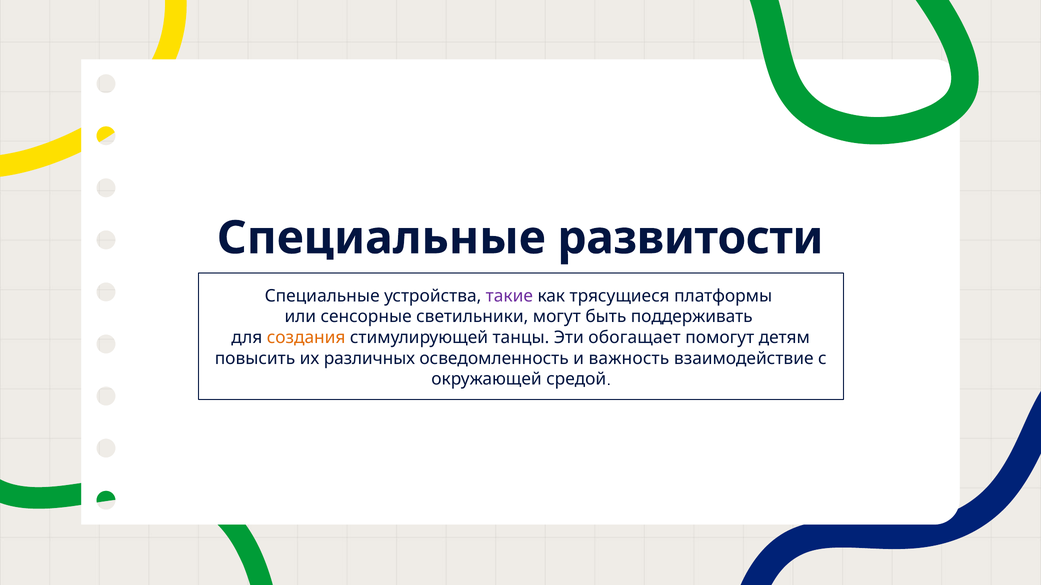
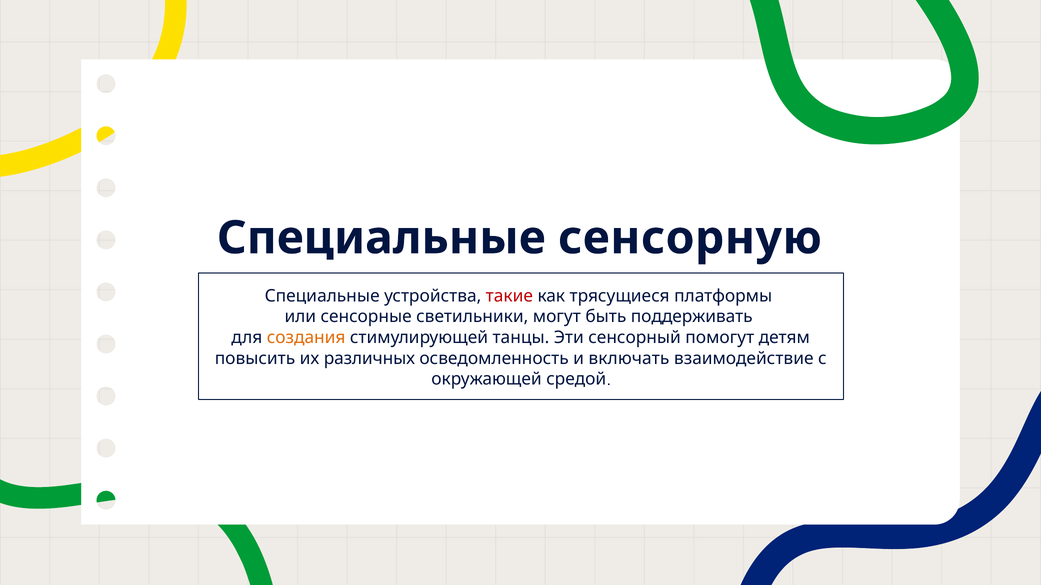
развитости: развитости -> сенсорную (690, 238)
такие colour: purple -> red (509, 296)
обогащает: обогащает -> сенсорный (635, 338)
важность: важность -> включать (629, 359)
